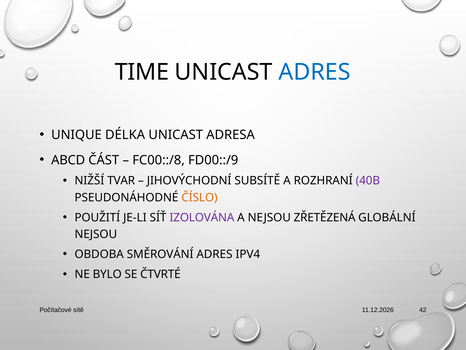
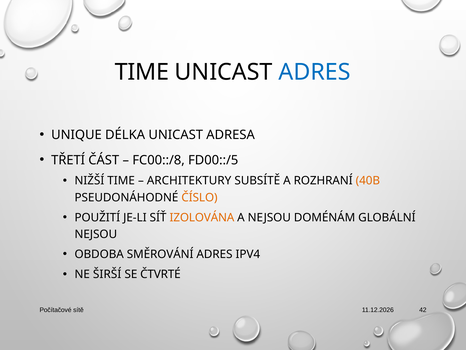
ABCD: ABCD -> TŘETÍ (68, 160)
FD00::/9: FD00::/9 -> FD00::/5 (213, 160)
NIŽŠÍ TVAR: TVAR -> TIME (121, 181)
JIHOVÝCHODNÍ: JIHOVÝCHODNÍ -> ARCHITEKTURY (189, 181)
40B colour: purple -> orange (368, 181)
IZOLOVÁNA colour: purple -> orange (202, 217)
ZŘETĚZENÁ: ZŘETĚZENÁ -> DOMÉNÁM (325, 217)
BYLO: BYLO -> ŠIRŠÍ (107, 274)
